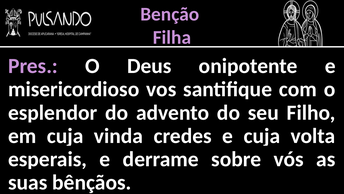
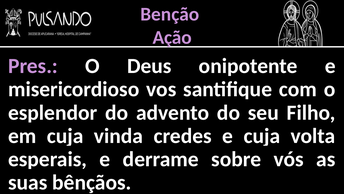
Filha: Filha -> Ação (172, 37)
